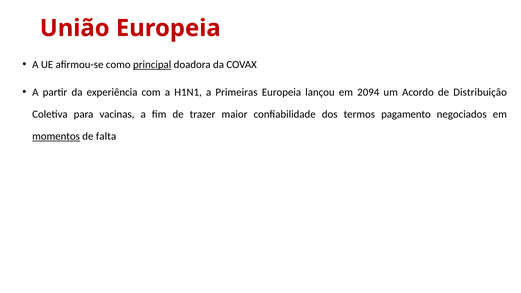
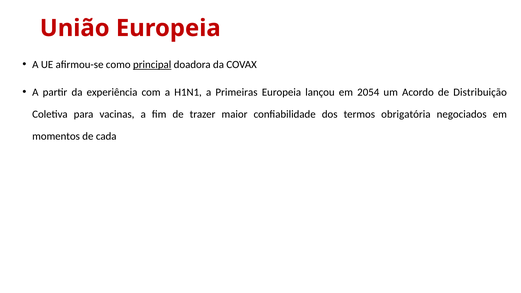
2094: 2094 -> 2054 (368, 92)
pagamento: pagamento -> obrigatória (406, 114)
momentos underline: present -> none (56, 136)
falta: falta -> cada (106, 136)
